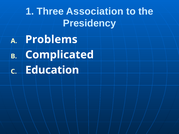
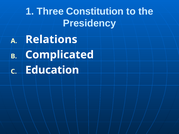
Association: Association -> Constitution (95, 11)
Problems: Problems -> Relations (51, 40)
